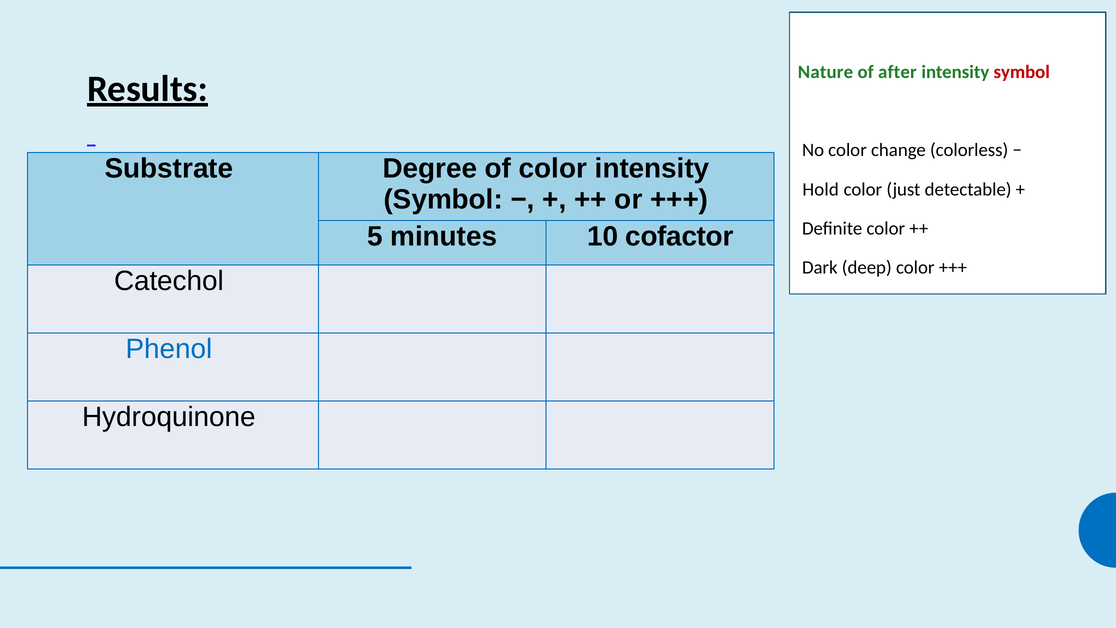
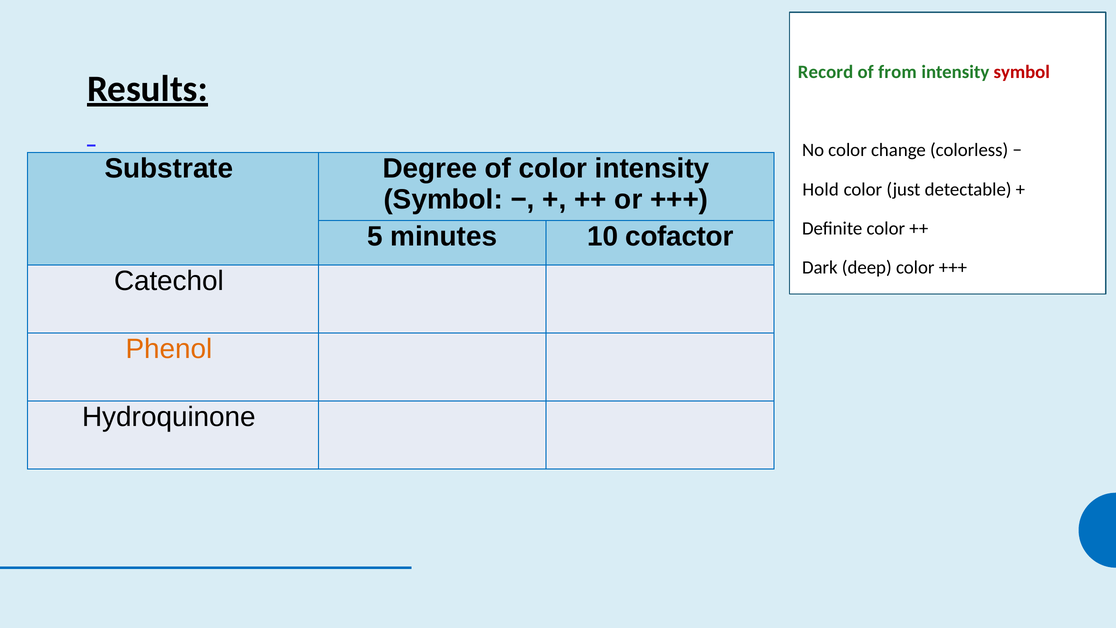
Nature: Nature -> Record (826, 72)
after: after -> from (897, 72)
Phenol colour: blue -> orange (169, 349)
